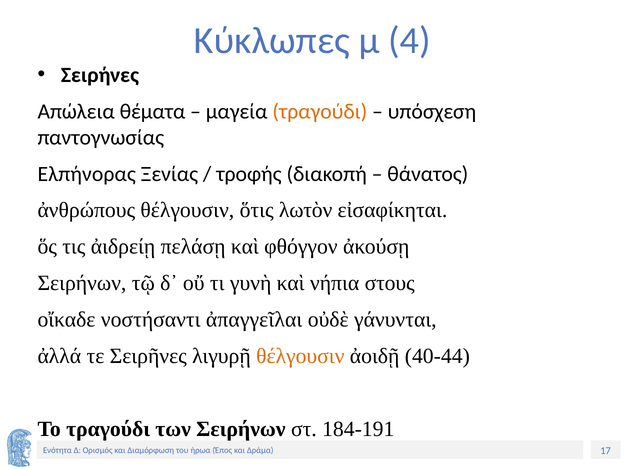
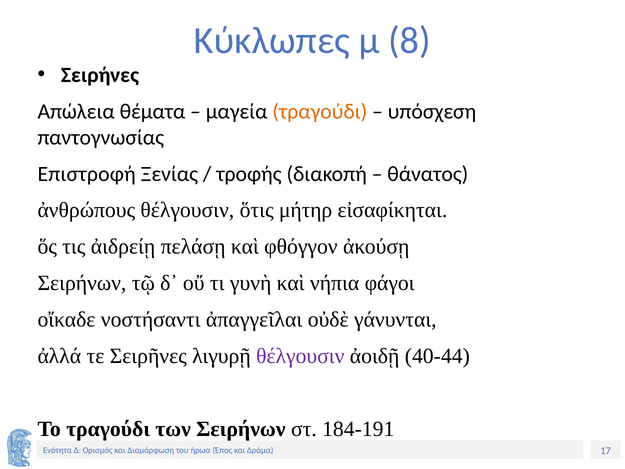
4: 4 -> 8 (409, 41)
Ελπήνορας: Ελπήνορας -> Επιστροφή (87, 174)
λωτὸν: λωτὸν -> μήτηρ (306, 210)
στους: στους -> φάγοι (390, 283)
θέλγουσιν colour: orange -> purple (300, 356)
